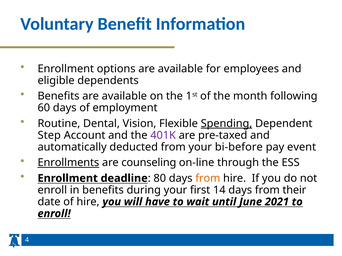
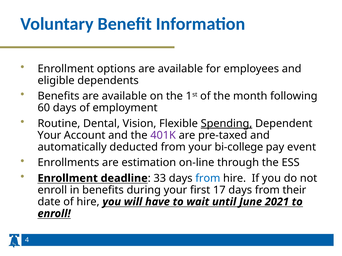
Step: Step -> Your (49, 136)
bi-before: bi-before -> bi-college (239, 147)
Enrollments underline: present -> none (68, 163)
counseling: counseling -> estimation (149, 163)
80: 80 -> 33 (160, 179)
from colour: orange -> blue (208, 179)
14: 14 -> 17 (219, 190)
